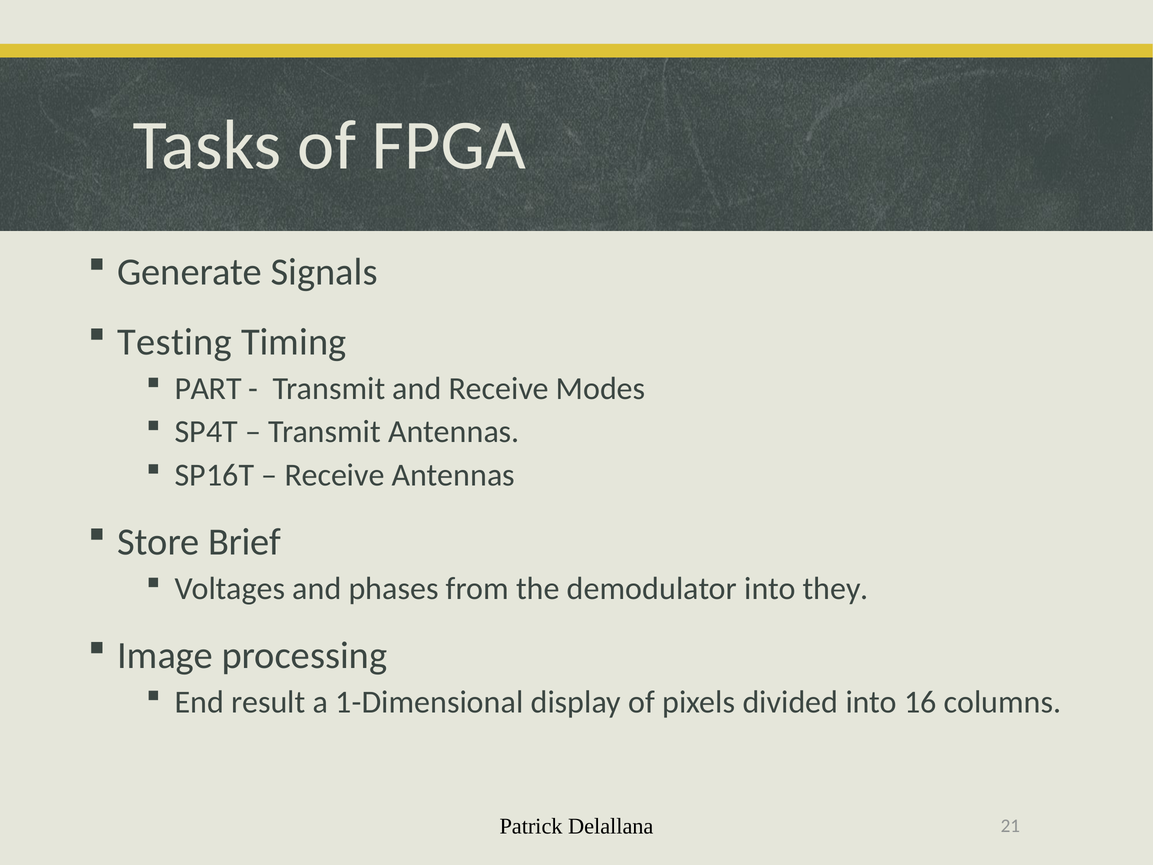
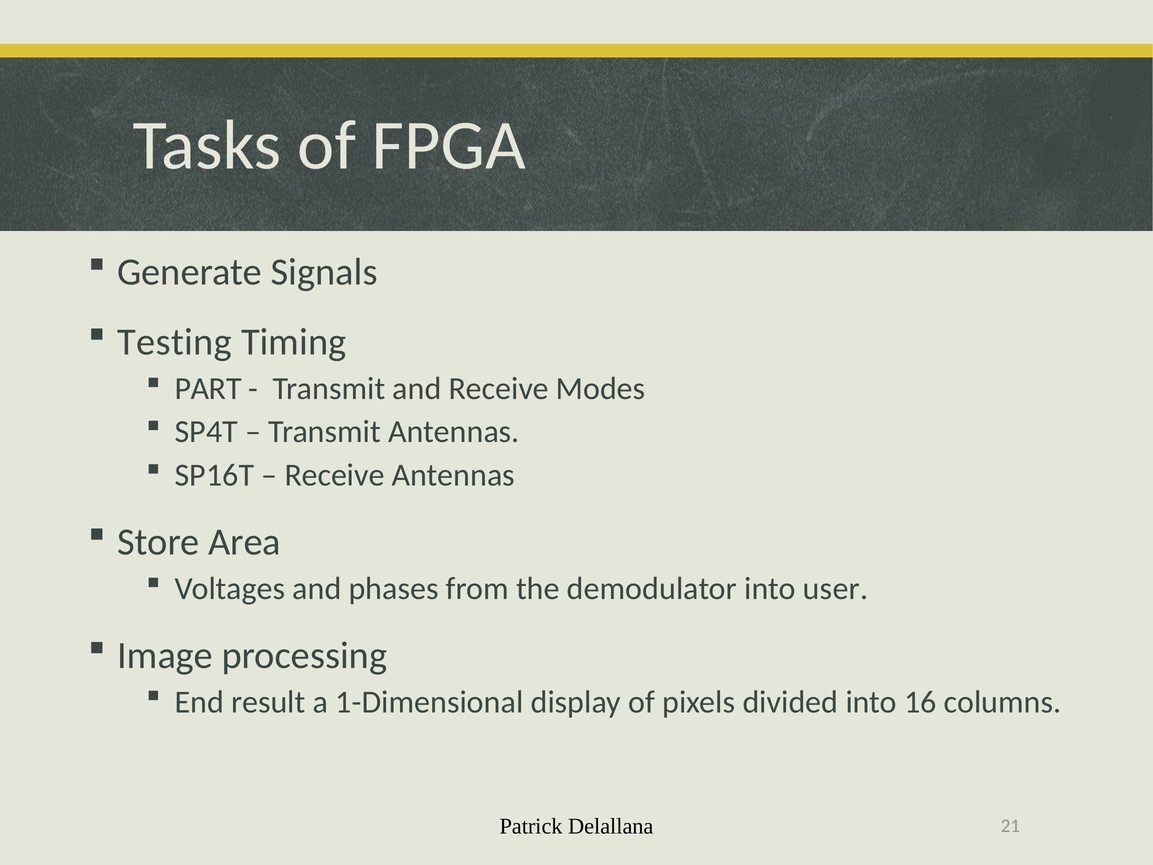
Brief: Brief -> Area (245, 542)
they: they -> user (836, 588)
